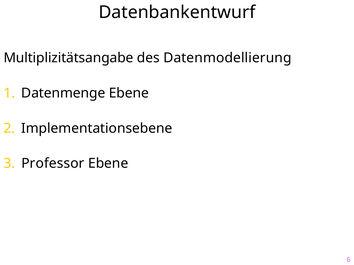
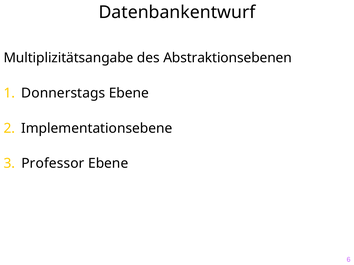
Datenmodellierung: Datenmodellierung -> Abstraktionsebenen (228, 58)
Datenmenge: Datenmenge -> Donnerstags (63, 93)
